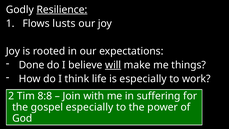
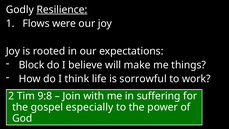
lusts: lusts -> were (64, 23)
Done: Done -> Block (32, 65)
will underline: present -> none (113, 65)
is especially: especially -> sorrowful (143, 79)
8:8: 8:8 -> 9:8 (45, 96)
